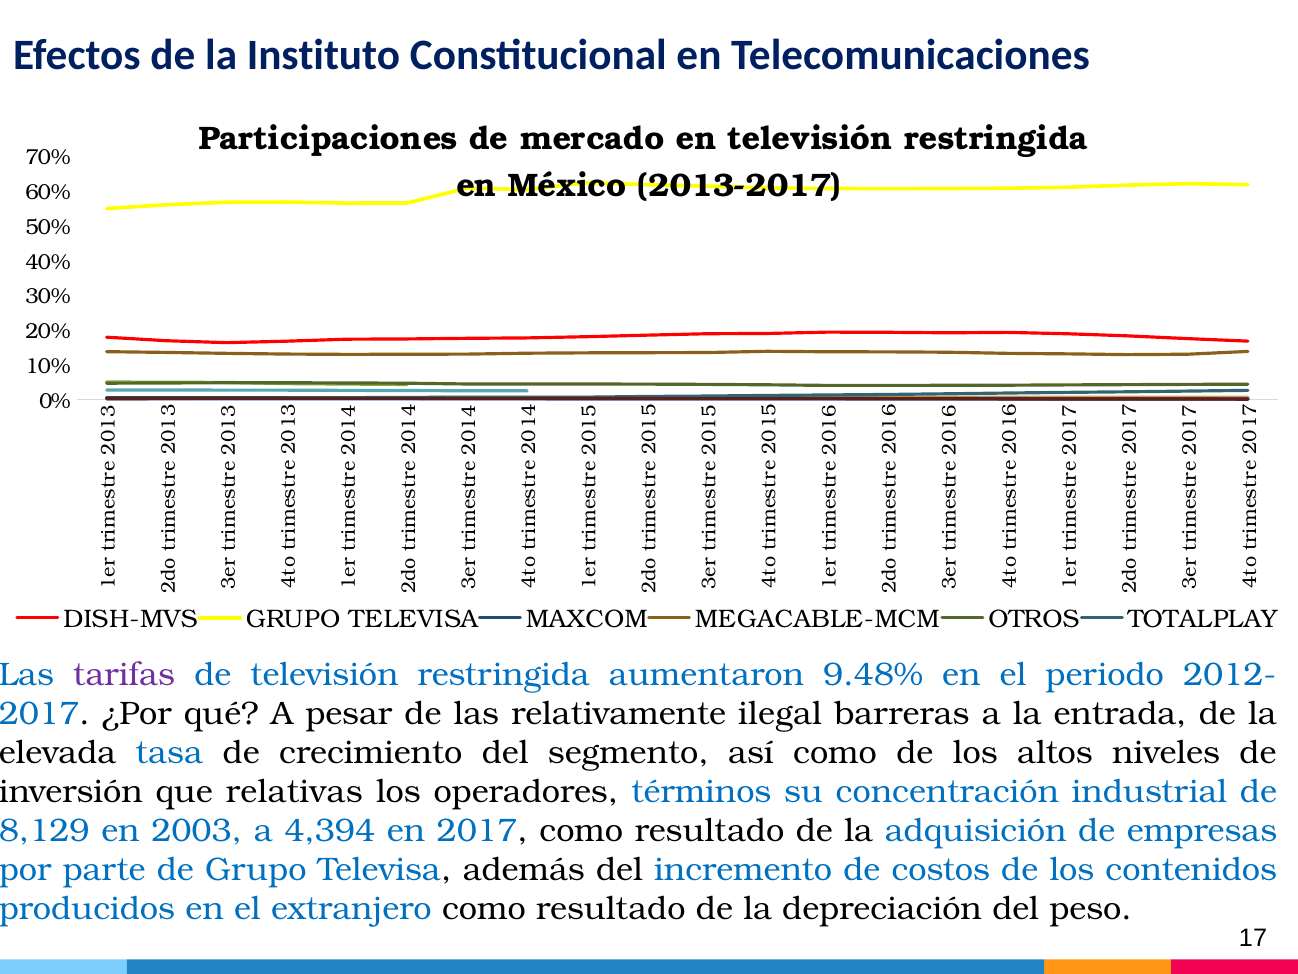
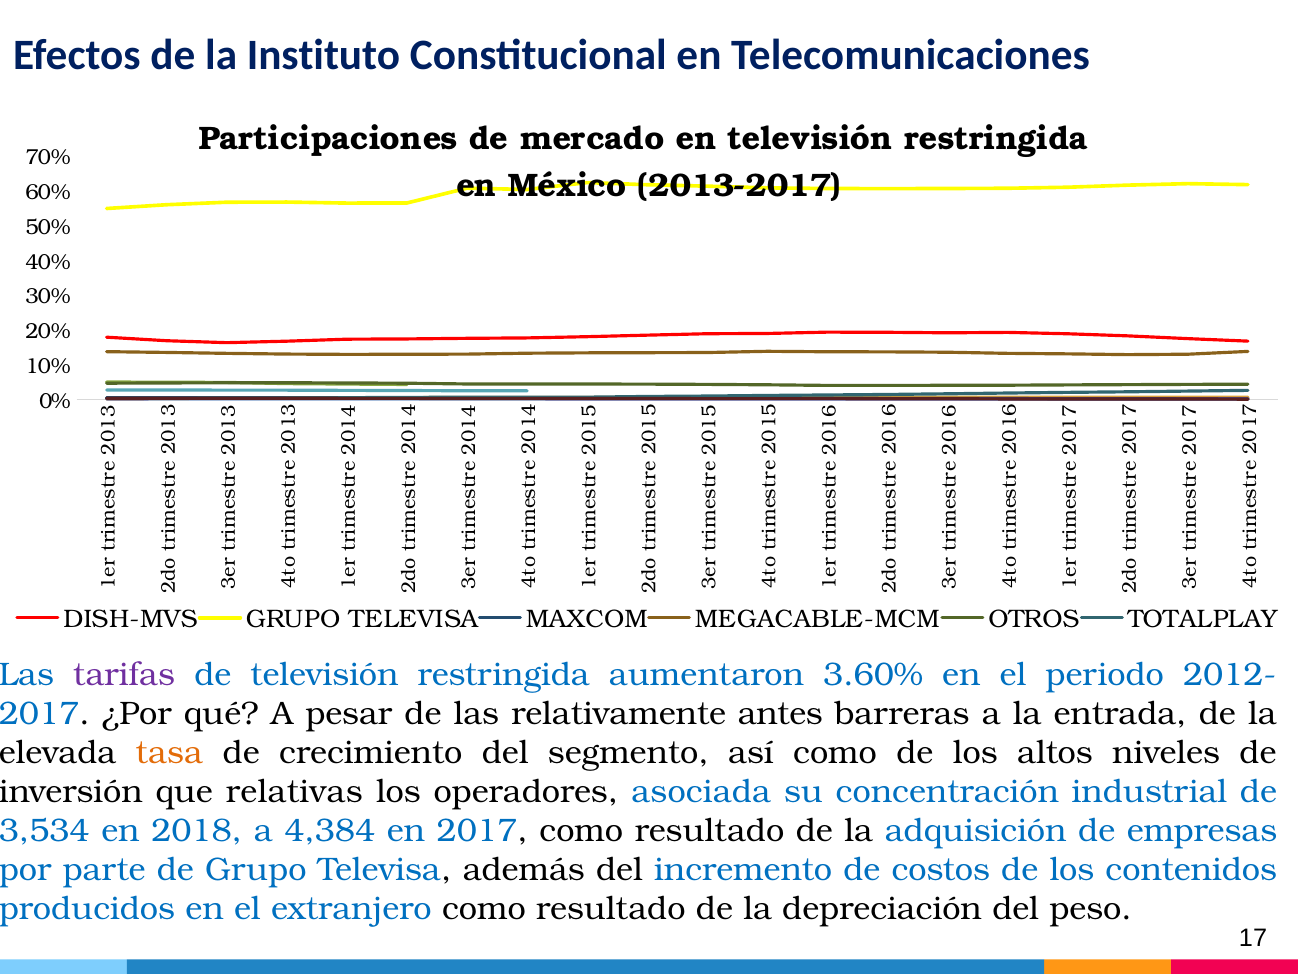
9.48%: 9.48% -> 3.60% (873, 675)
ilegal: ilegal -> antes (780, 714)
tasa colour: blue -> orange (169, 753)
términos: términos -> asociada (701, 792)
8,129: 8,129 -> 3,534 (44, 830)
2003: 2003 -> 2018 (197, 830)
4,394: 4,394 -> 4,384 (330, 830)
